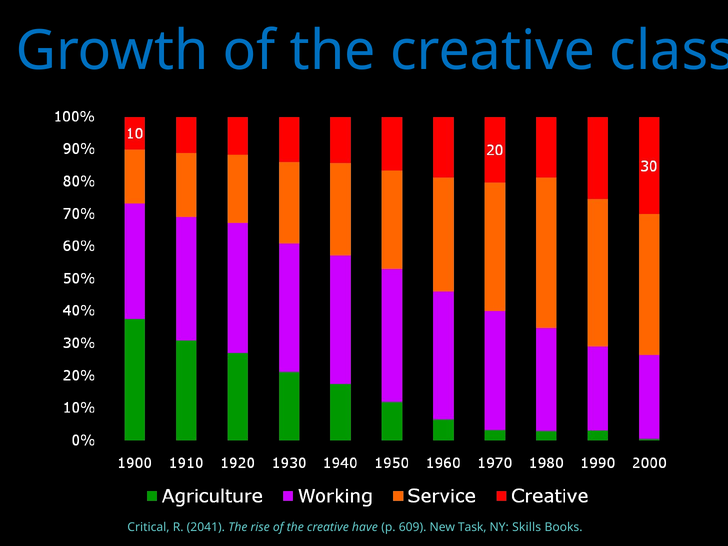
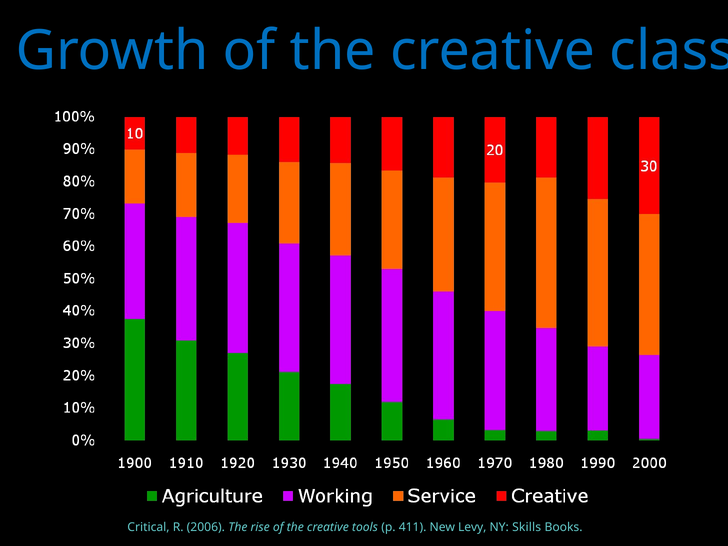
2041: 2041 -> 2006 (206, 527)
have: have -> tools (365, 527)
609: 609 -> 411 (413, 527)
Task: Task -> Levy (472, 527)
